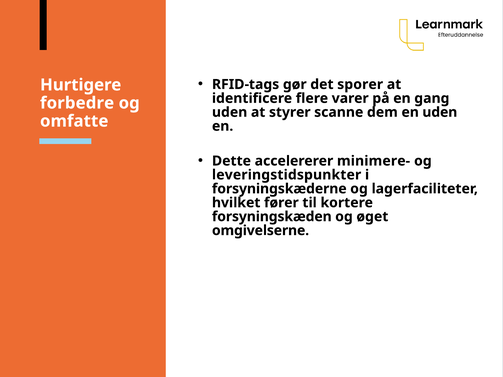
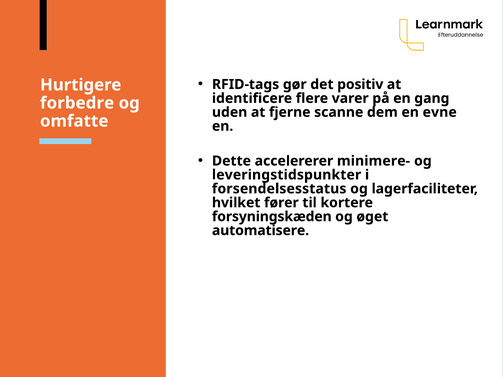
sporer: sporer -> positiv (360, 84)
styrer: styrer -> fjerne (290, 112)
en uden: uden -> evne (440, 112)
forsyningskæderne: forsyningskæderne -> forsendelsesstatus (279, 189)
omgivelserne: omgivelserne -> automatisere (261, 231)
